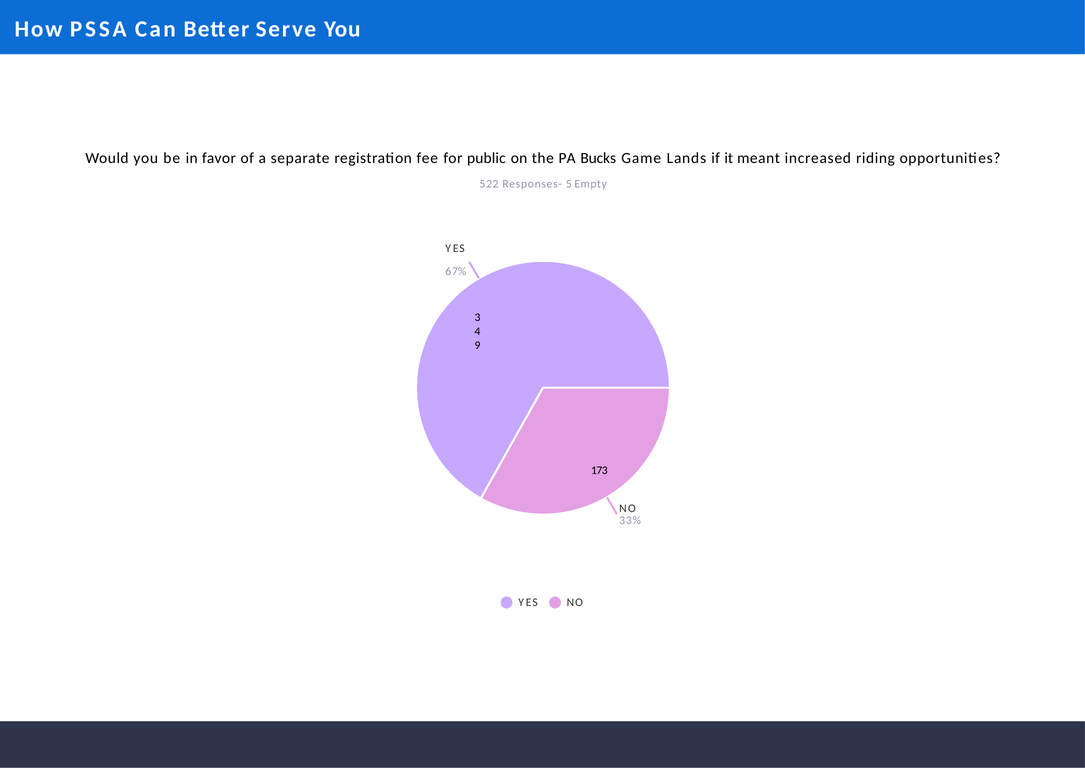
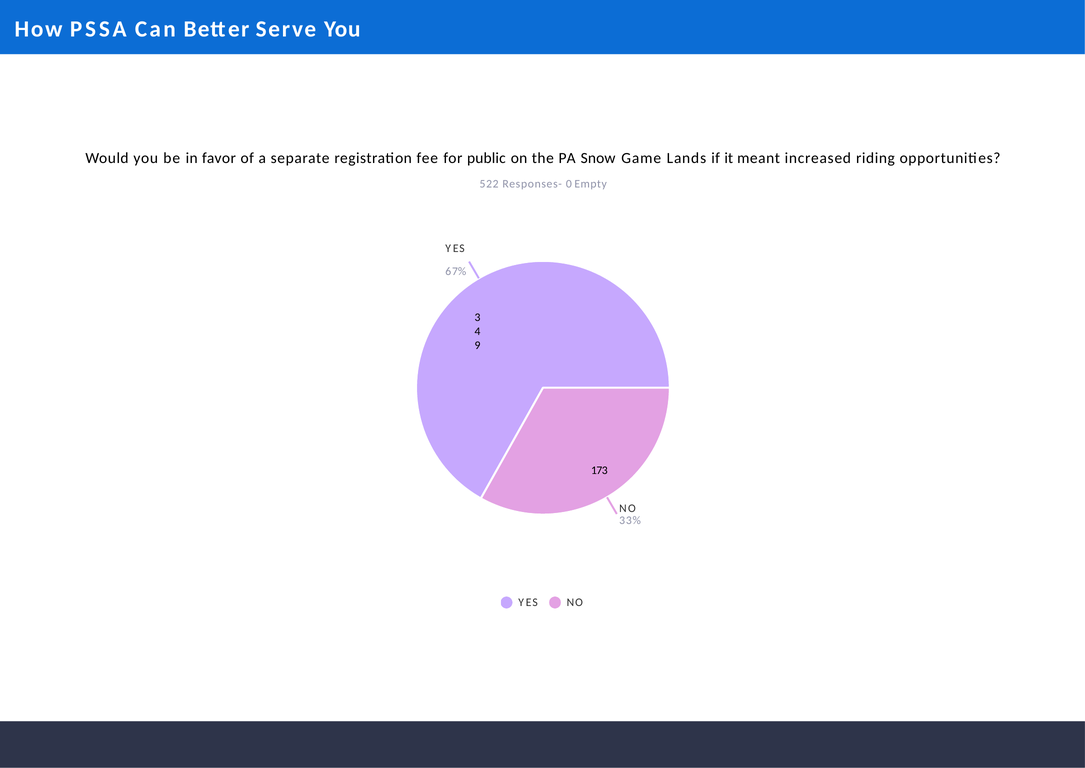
Bucks: Bucks -> Snow (598, 158)
5: 5 -> 0 (569, 184)
